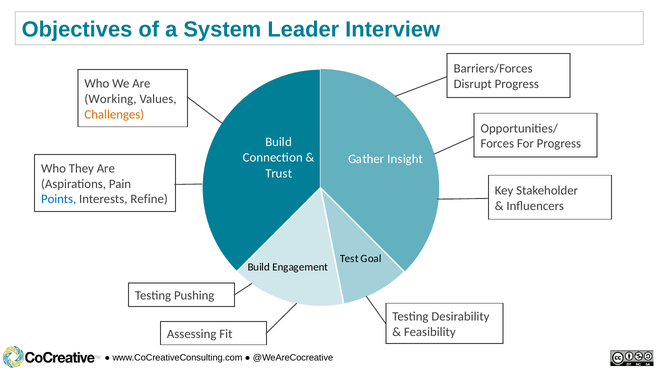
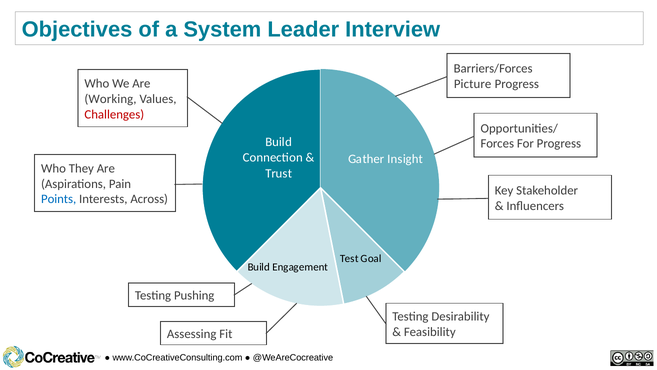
Disrupt: Disrupt -> Picture (473, 84)
Challenges colour: orange -> red (114, 114)
Refine: Refine -> Across (149, 199)
